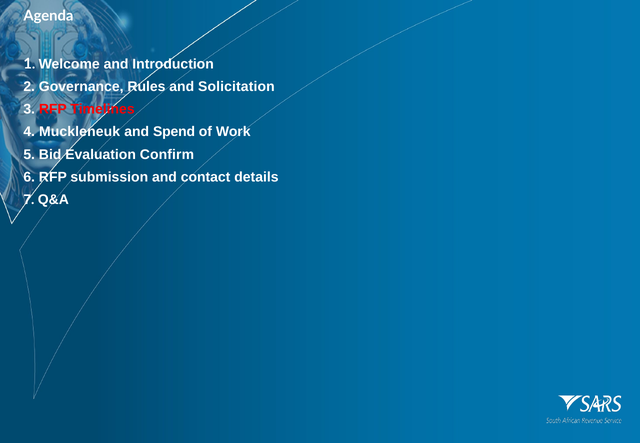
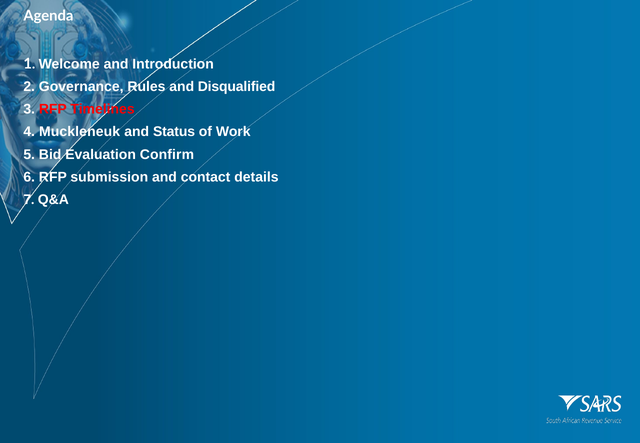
Solicitation: Solicitation -> Disqualified (237, 87)
Spend: Spend -> Status (174, 132)
